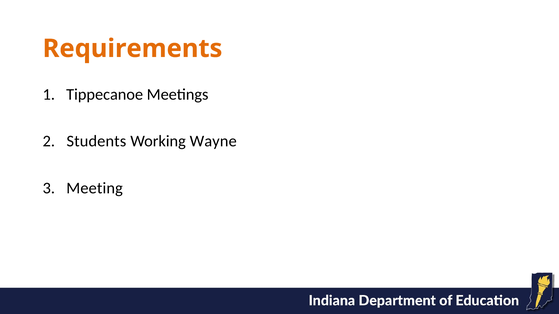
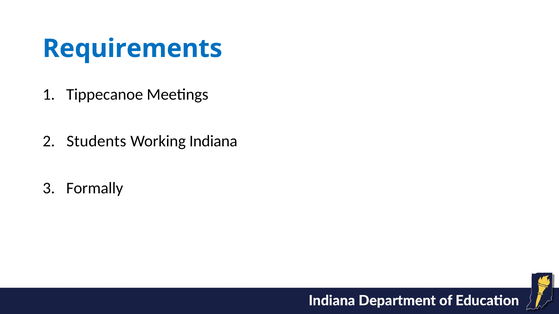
Requirements colour: orange -> blue (133, 49)
Wayne: Wayne -> Indiana (213, 141)
Meeting: Meeting -> Formally (95, 188)
